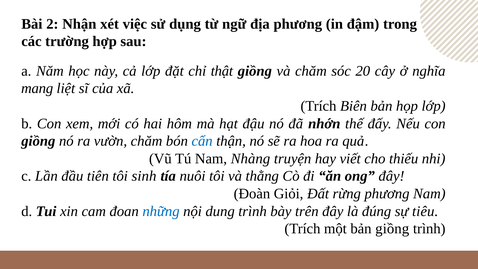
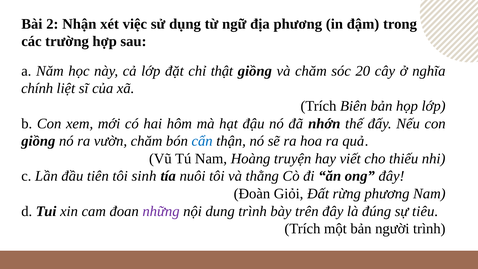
mang: mang -> chính (37, 88)
Nhàng: Nhàng -> Hoàng (251, 159)
những colour: blue -> purple (161, 211)
bản giồng: giồng -> người (392, 229)
